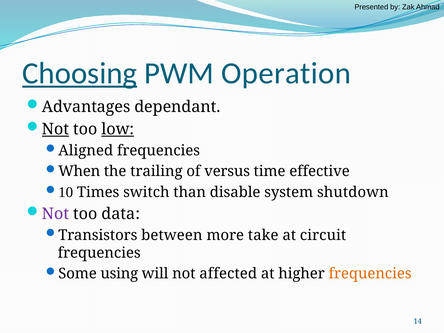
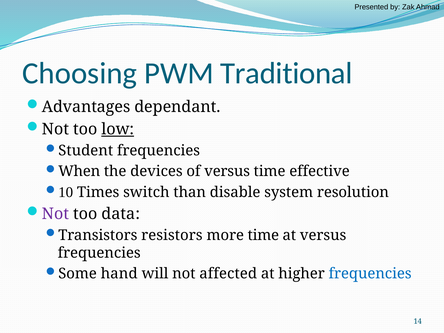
Choosing underline: present -> none (80, 73)
Operation: Operation -> Traditional (286, 73)
Not underline: present -> none (55, 129)
Aligned: Aligned -> Student (86, 151)
trailing: trailing -> devices (156, 171)
shutdown: shutdown -> resolution (353, 192)
between: between -> resistors (172, 235)
more take: take -> time (263, 235)
at circuit: circuit -> versus (323, 235)
using: using -> hand (119, 274)
frequencies colour: orange -> blue (370, 274)
